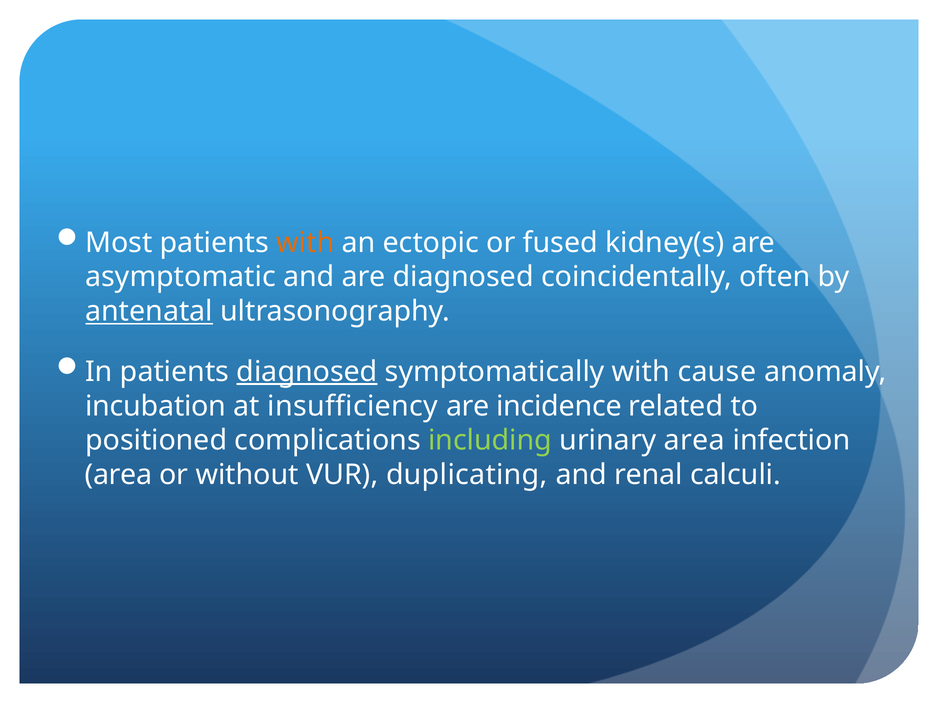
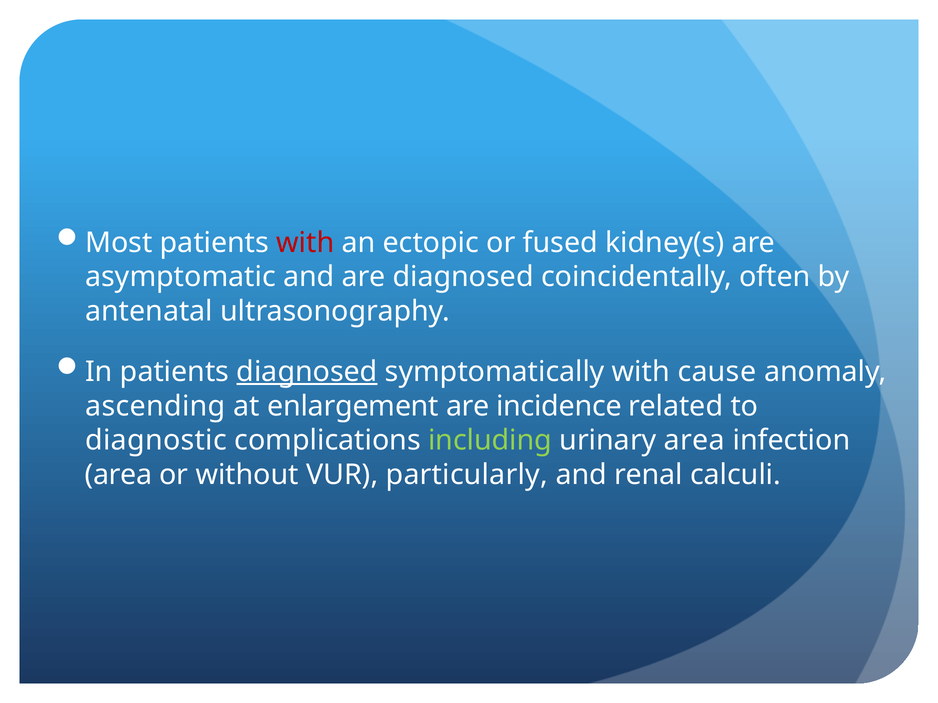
with colour: orange -> red (305, 243)
antenatal underline: present -> none (149, 312)
incubation: incubation -> ascending (155, 406)
insufficiency: insufficiency -> enlargement (353, 406)
positioned: positioned -> diagnostic (156, 441)
duplicating: duplicating -> particularly (467, 475)
